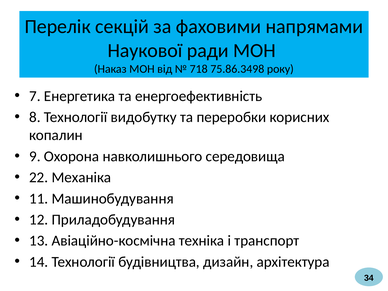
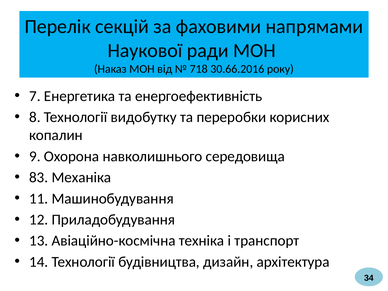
75.86.3498: 75.86.3498 -> 30.66.2016 (237, 69)
22: 22 -> 83 (39, 177)
